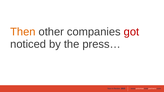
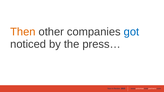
got colour: red -> blue (131, 32)
